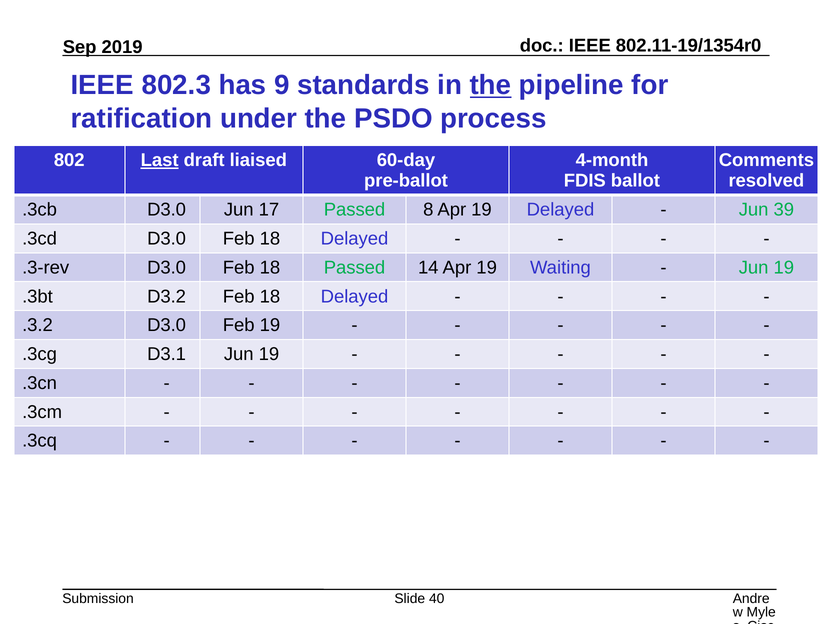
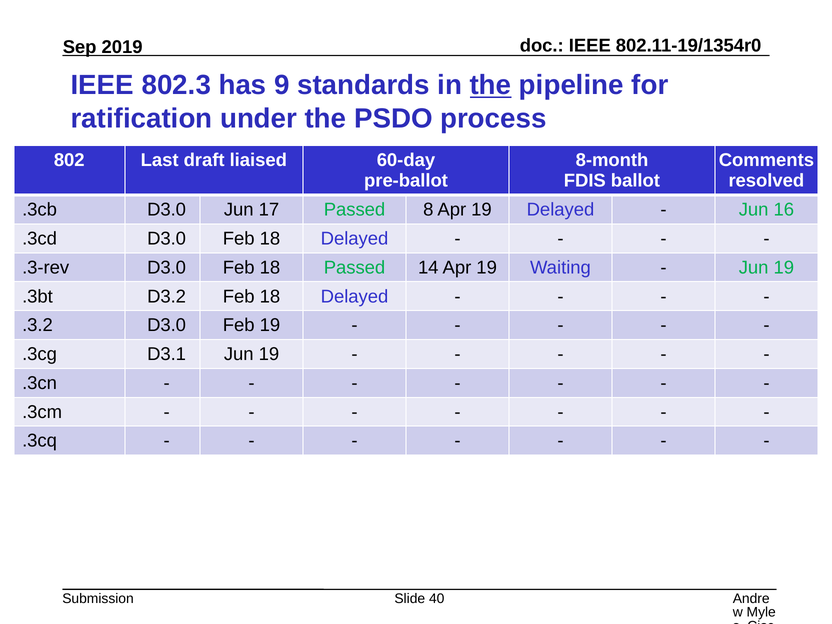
Last underline: present -> none (160, 160)
4-month: 4-month -> 8-month (612, 160)
39: 39 -> 16 (784, 210)
